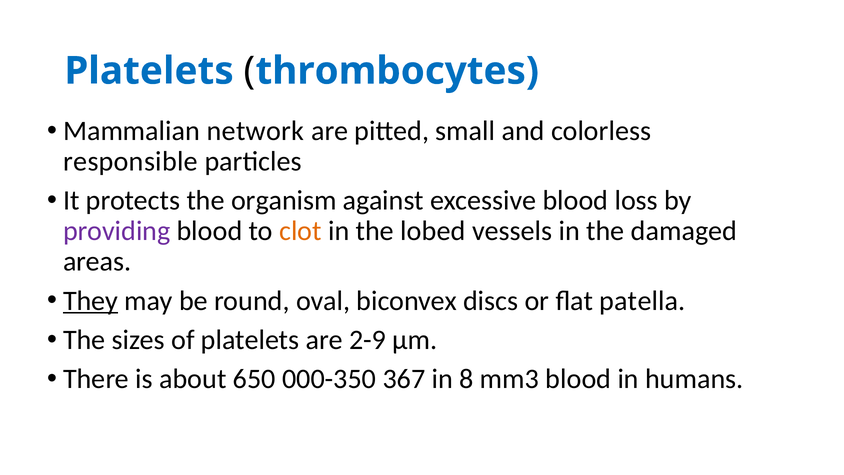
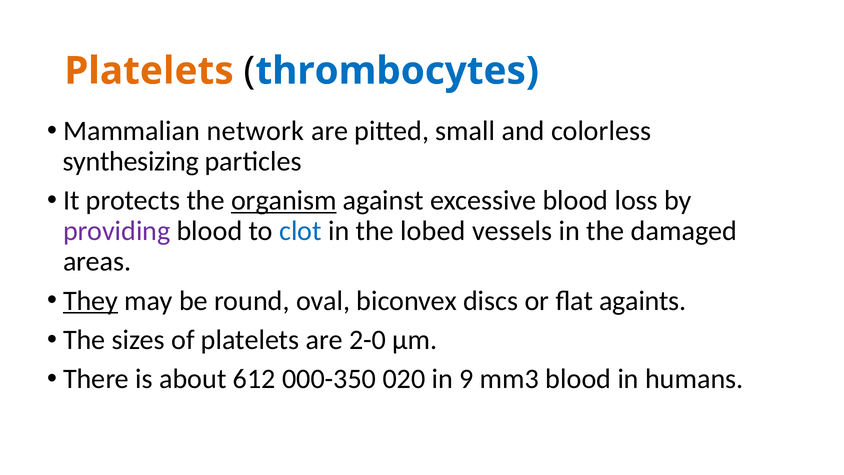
Platelets colour: blue -> orange (149, 71)
responsible: responsible -> synthesizing (131, 161)
organism underline: none -> present (284, 201)
clot colour: orange -> blue (300, 231)
patella: patella -> againts (643, 301)
2-9: 2-9 -> 2-0 (368, 340)
650: 650 -> 612 (254, 379)
367: 367 -> 020 (404, 379)
8: 8 -> 9 (466, 379)
